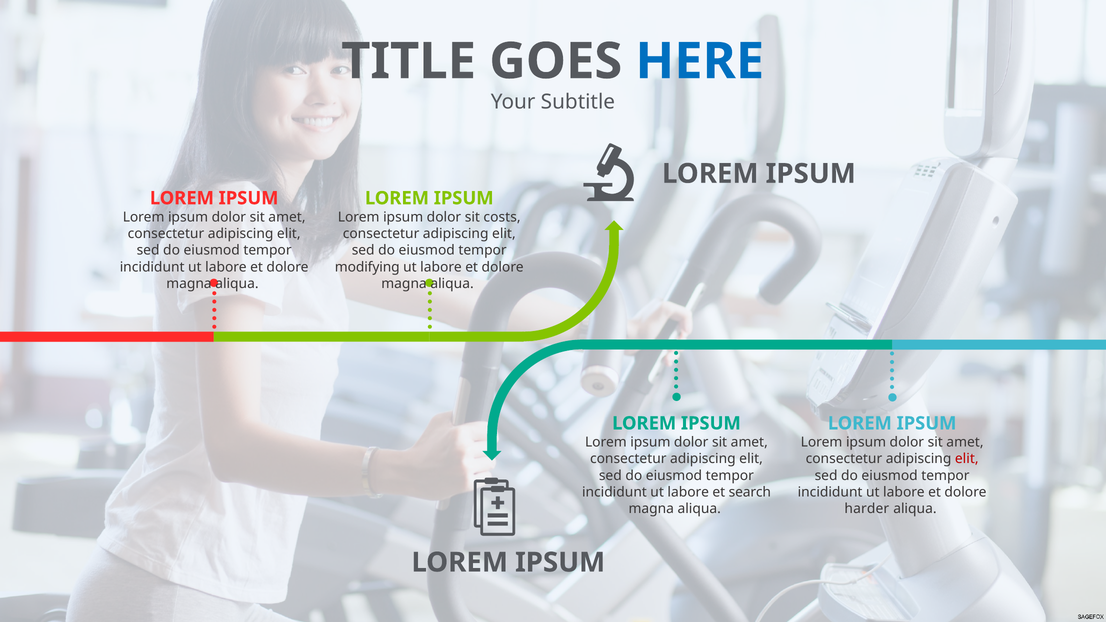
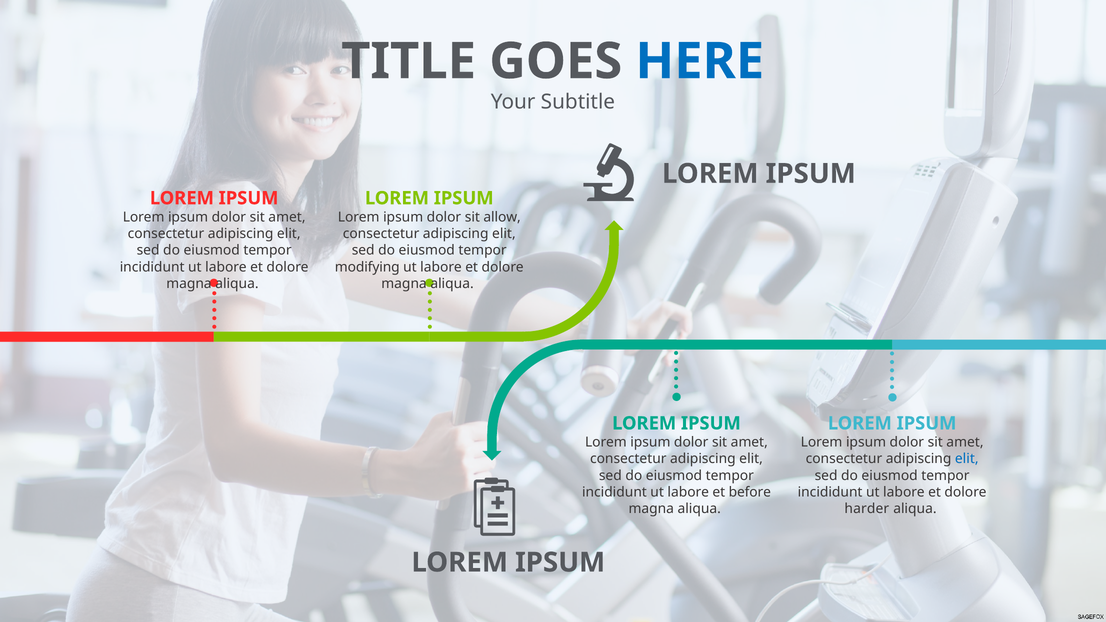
costs: costs -> allow (502, 217)
elit colour: red -> blue (967, 459)
search: search -> before (750, 492)
